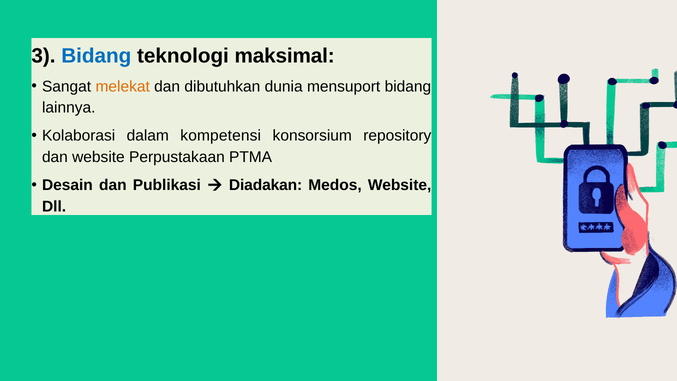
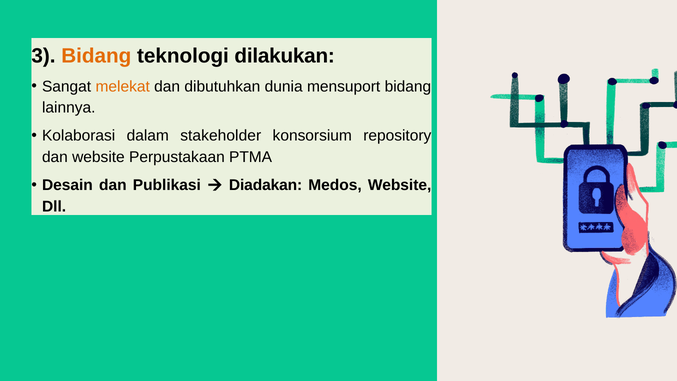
Bidang colour: blue -> orange (96, 56)
maksimal: maksimal -> dilakukan (285, 56)
kompetensi: kompetensi -> stakeholder (221, 136)
